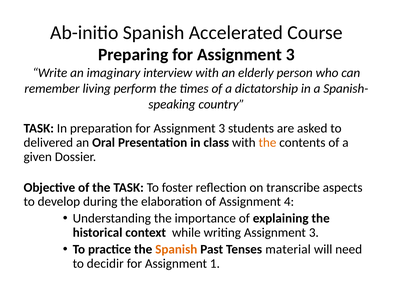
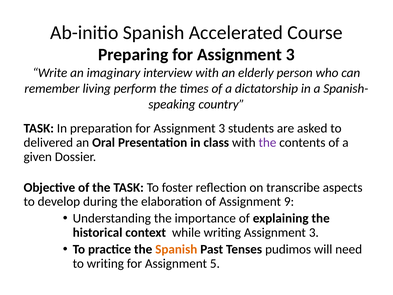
the colour: orange -> purple (267, 142)
4: 4 -> 9 (289, 201)
material: material -> pudimos (288, 249)
to decidir: decidir -> writing (105, 263)
1: 1 -> 5 (215, 263)
